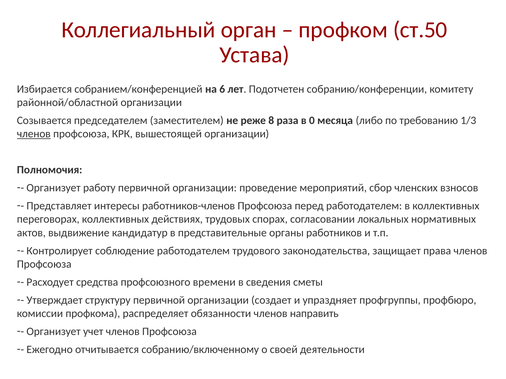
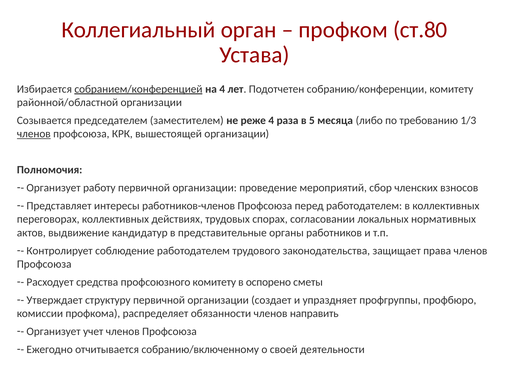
ст.50: ст.50 -> ст.80 (420, 30)
собранием/конференцией underline: none -> present (138, 89)
на 6: 6 -> 4 (222, 89)
реже 8: 8 -> 4 (271, 121)
0: 0 -> 5 (312, 121)
профсоюзного времени: времени -> комитету (214, 282)
сведения: сведения -> оспорено (268, 282)
